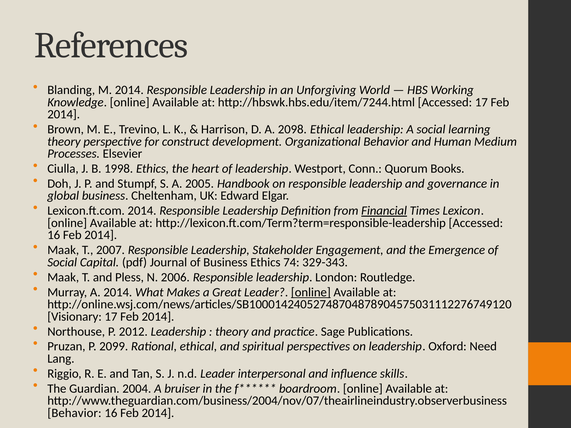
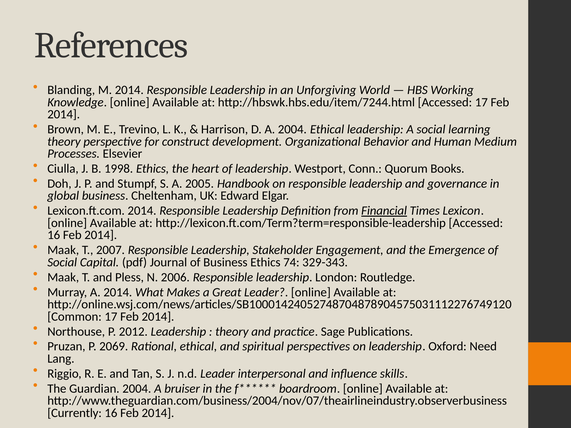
A 2098: 2098 -> 2004 (292, 129)
online underline: present -> none (311, 292)
Visionary: Visionary -> Common (75, 317)
2099: 2099 -> 2069 (114, 347)
Behavior: Behavior -> Currently (75, 413)
